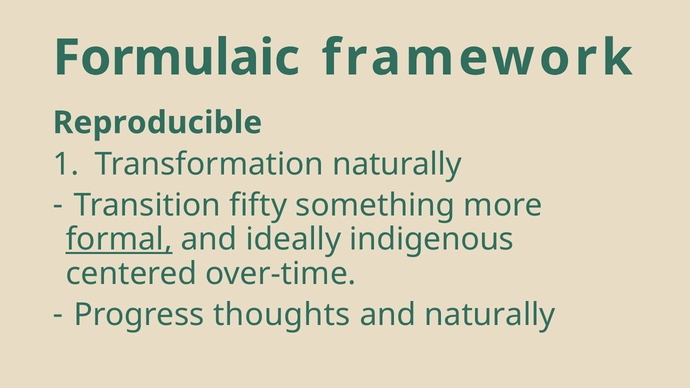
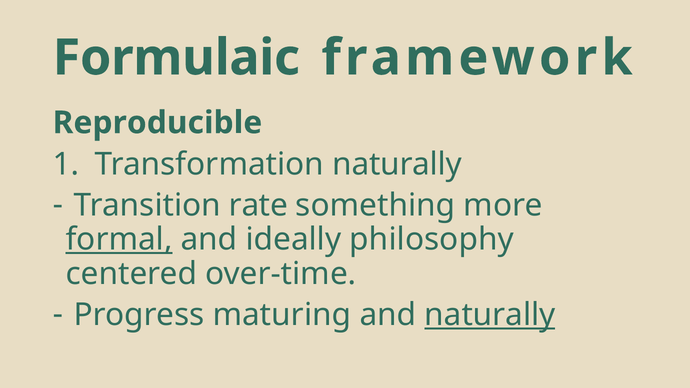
fifty: fifty -> rate (258, 205)
indigenous: indigenous -> philosophy (432, 240)
thoughts: thoughts -> maturing (282, 315)
naturally underline: none -> present (490, 315)
